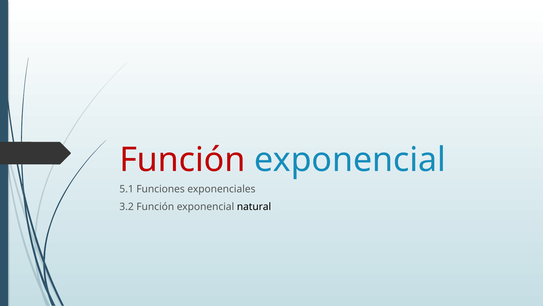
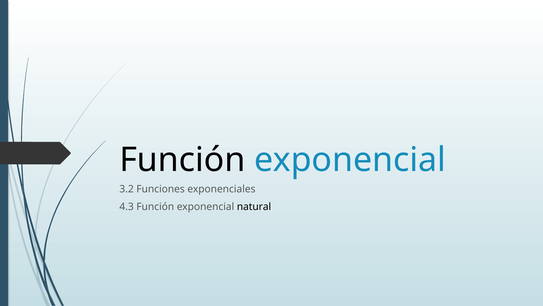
Función colour: red -> black (182, 160)
5.1: 5.1 -> 3.2 (127, 189)
3.2: 3.2 -> 4.3 (127, 207)
